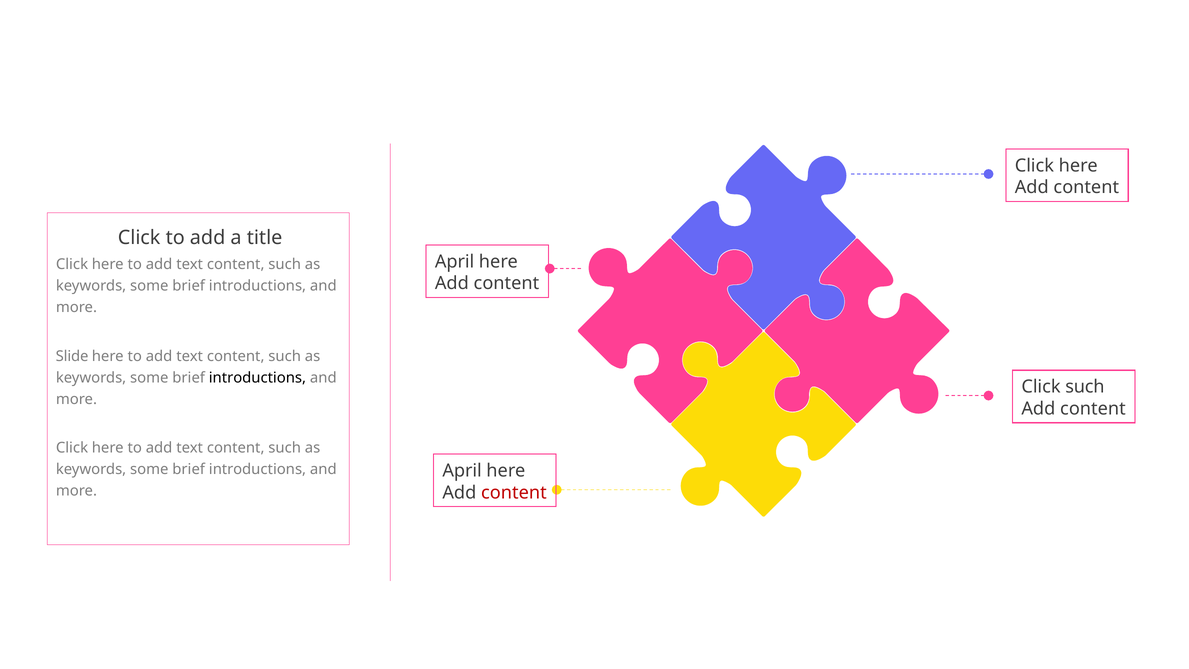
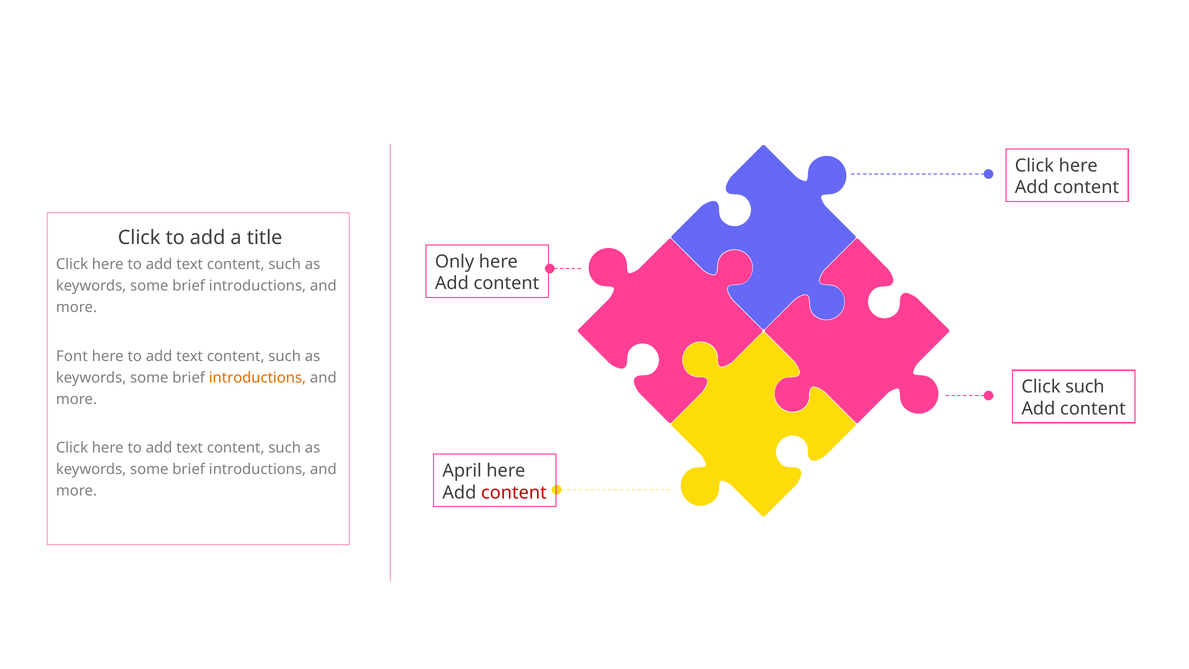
April: April -> Only (455, 262)
Slide: Slide -> Font (72, 356)
introductions colour: black -> orange (257, 378)
